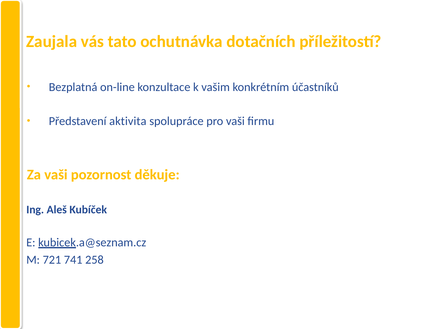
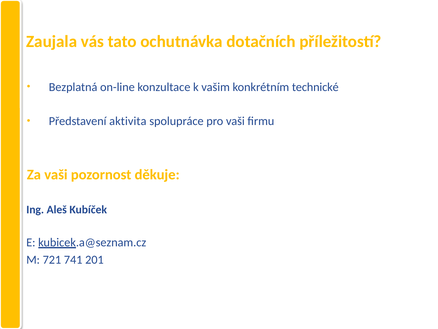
účastníků: účastníků -> technické (315, 87)
258: 258 -> 201 (94, 259)
